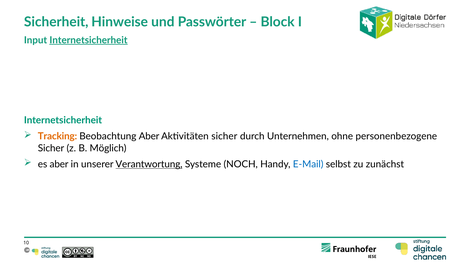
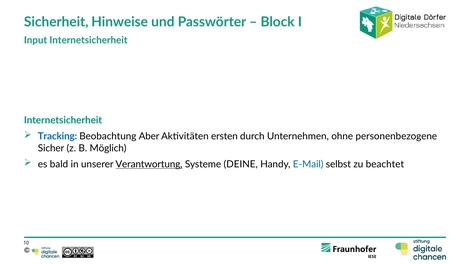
Internetsicherheit underline: present -> none (88, 40)
Tracking colour: orange -> blue (57, 137)
Aktivitäten sicher: sicher -> ersten (224, 137)
es aber: aber -> bald (59, 164)
NOCH: NOCH -> DEINE (241, 164)
zunächst: zunächst -> beachtet (385, 164)
